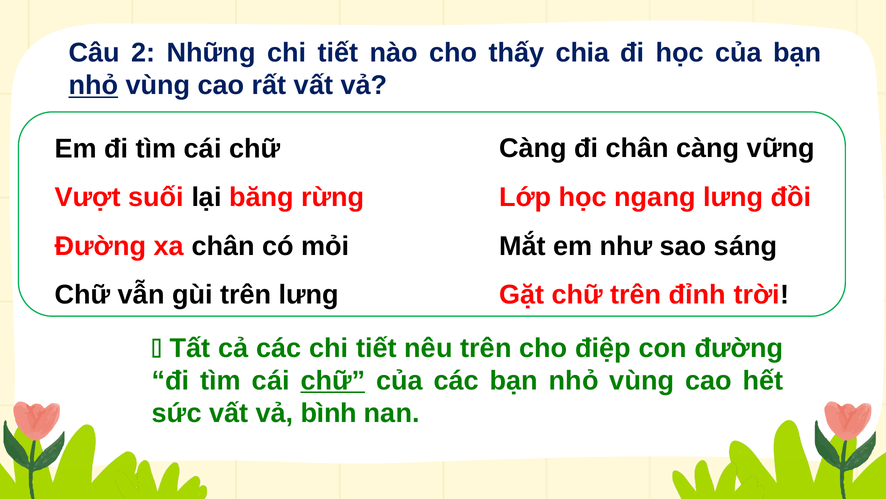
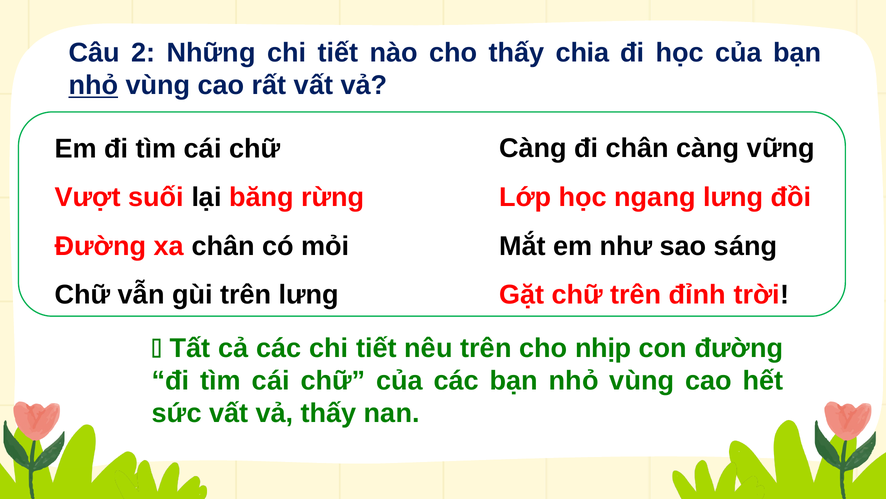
điệp: điệp -> nhịp (603, 348)
chữ underline: present -> none (333, 380)
vả bình: bình -> thấy (329, 413)
